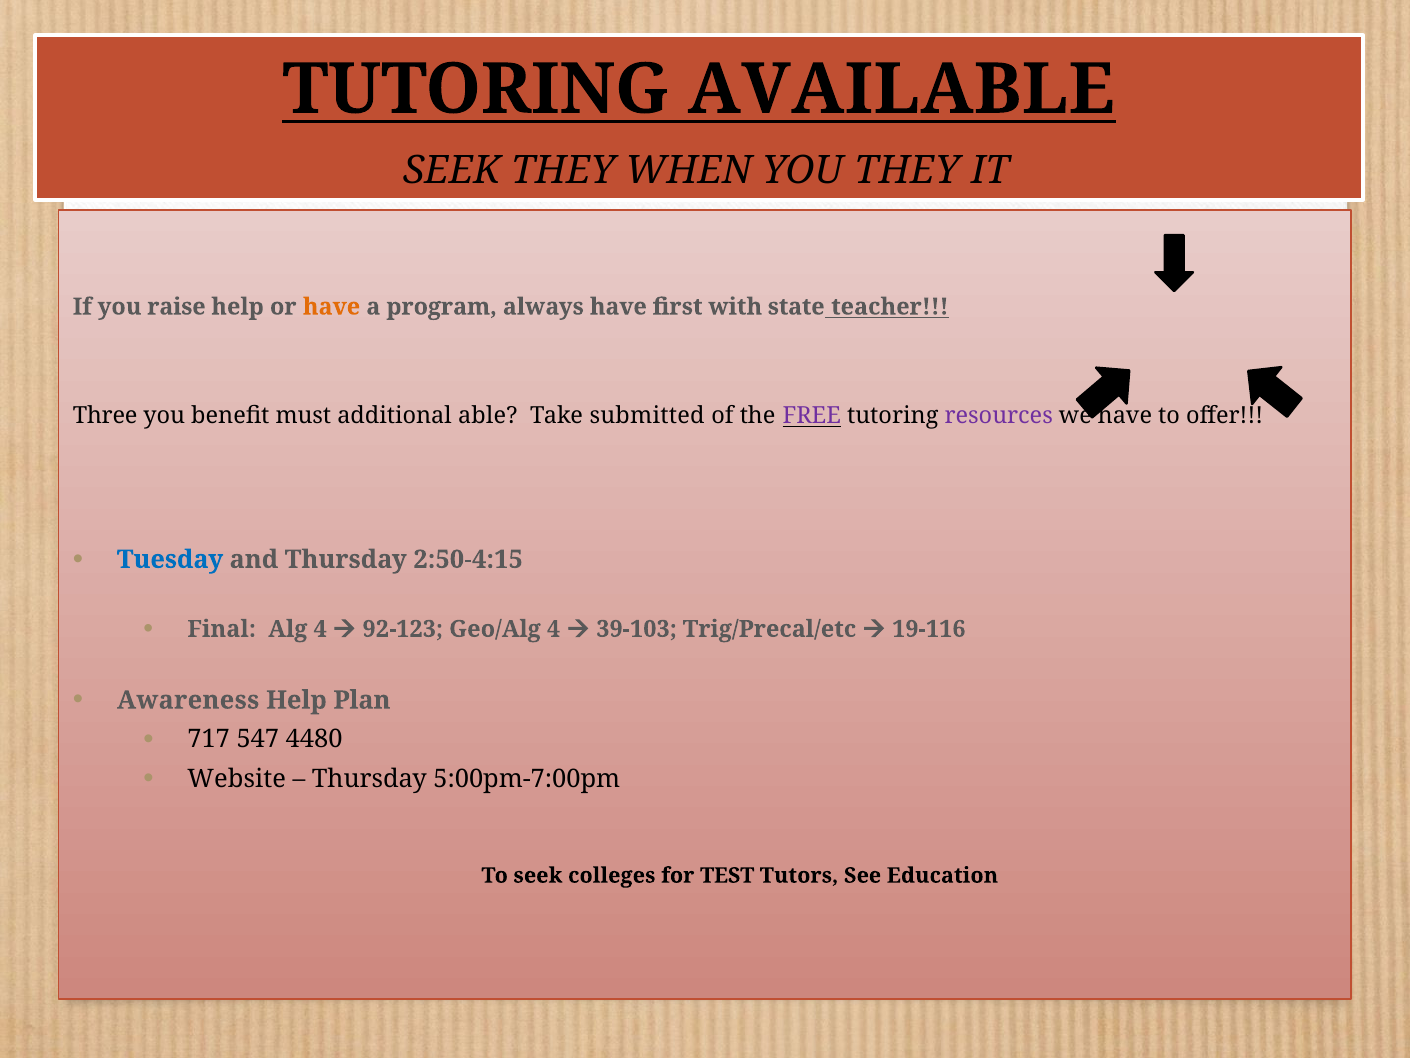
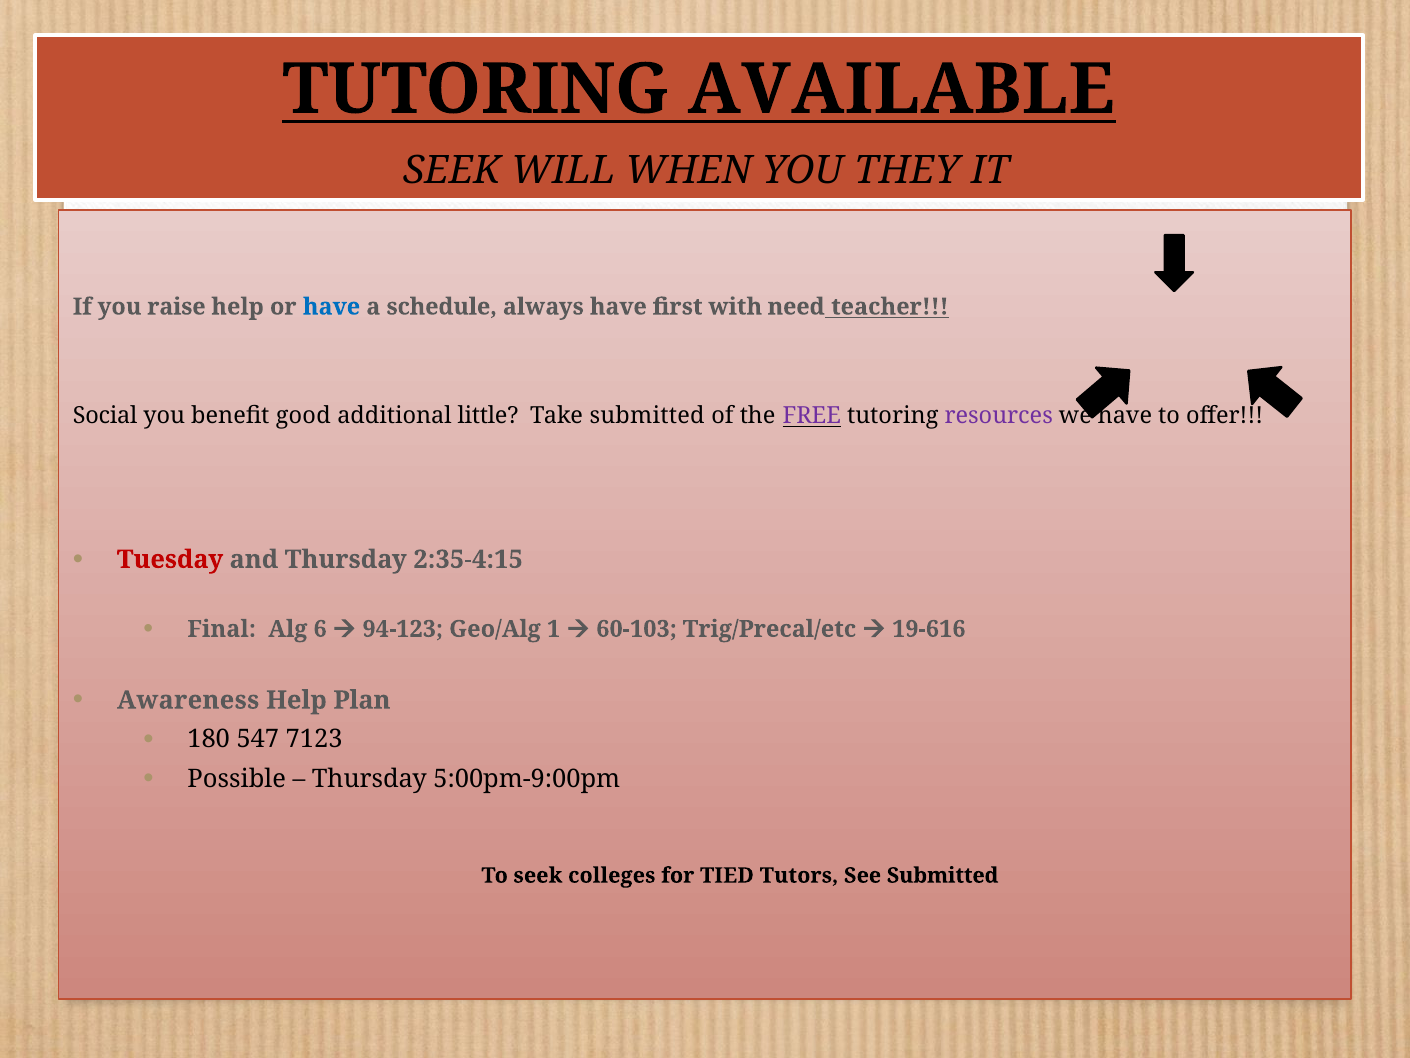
SEEK THEY: THEY -> WILL (563, 171)
have colour: orange -> blue (332, 307)
program: program -> schedule (442, 307)
state: state -> need (796, 307)
Three: Three -> Social (105, 416)
must: must -> good (303, 416)
able: able -> little (488, 416)
Tuesday colour: blue -> red (170, 559)
2:50-4:15: 2:50-4:15 -> 2:35-4:15 (468, 559)
Alg 4: 4 -> 6 (320, 629)
92-123: 92-123 -> 94-123 (403, 629)
Geo/Alg 4: 4 -> 1 (554, 629)
39-103: 39-103 -> 60-103 (637, 629)
19-116: 19-116 -> 19-616 (929, 629)
717: 717 -> 180 (209, 739)
4480: 4480 -> 7123 (314, 739)
Website: Website -> Possible (237, 778)
5:00pm-7:00pm: 5:00pm-7:00pm -> 5:00pm-9:00pm (527, 778)
TEST: TEST -> TIED (727, 875)
See Education: Education -> Submitted (943, 875)
